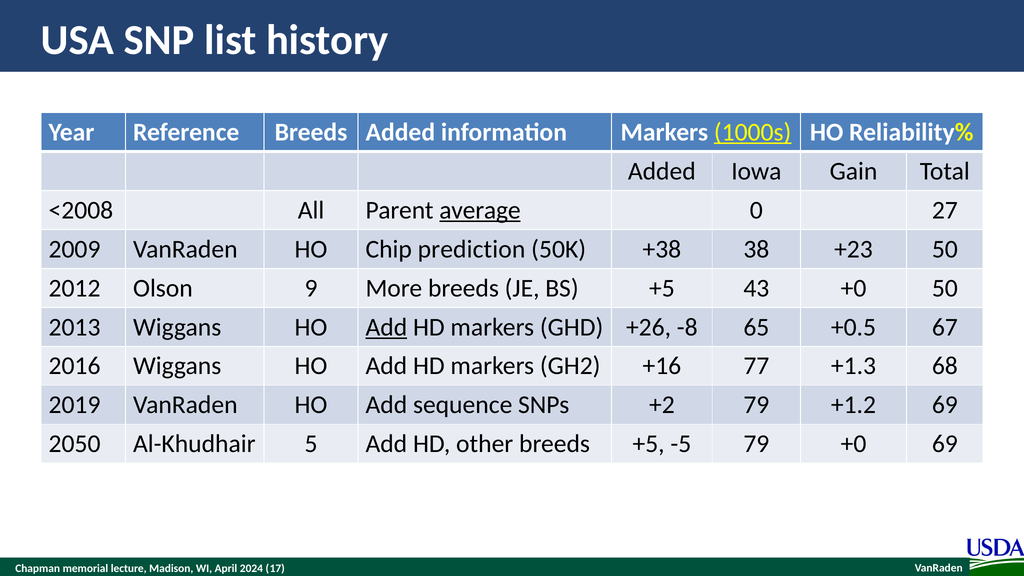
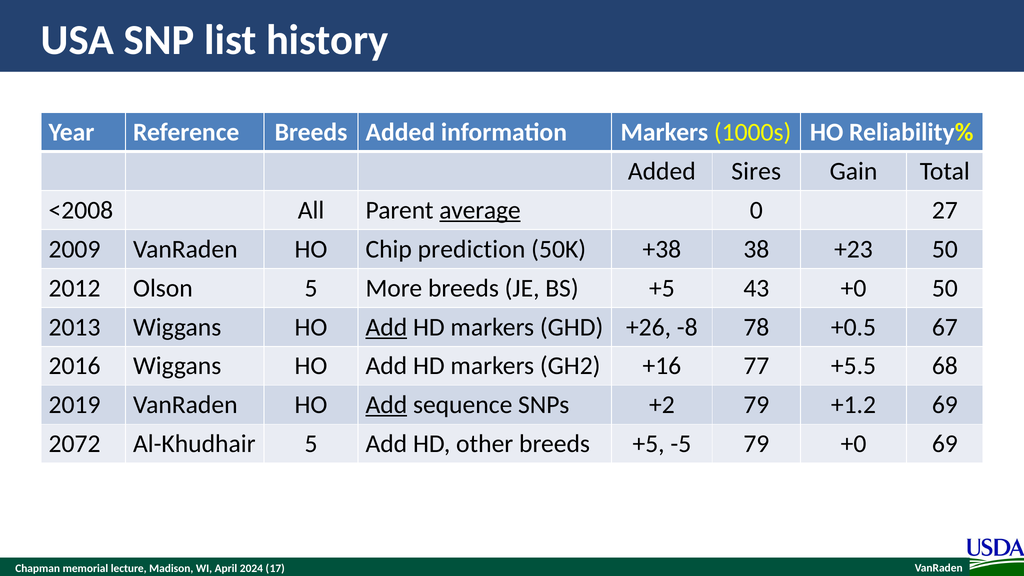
1000s underline: present -> none (753, 132)
Iowa: Iowa -> Sires (756, 171)
Olson 9: 9 -> 5 (311, 288)
65: 65 -> 78 (756, 327)
+1.3: +1.3 -> +5.5 (854, 366)
Add underline: none -> present (386, 405)
2050: 2050 -> 2072 (75, 444)
